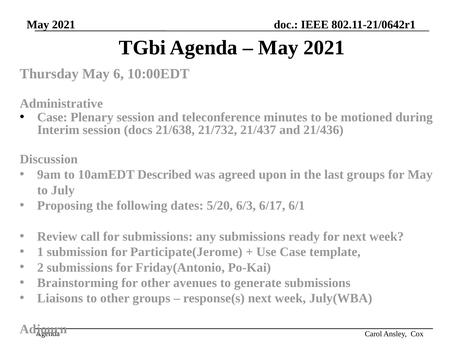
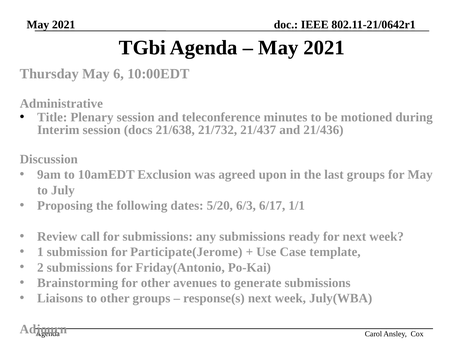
Case: Case -> Title (52, 117)
Described: Described -> Exclusion (164, 175)
6/1: 6/1 -> 1/1 (297, 206)
